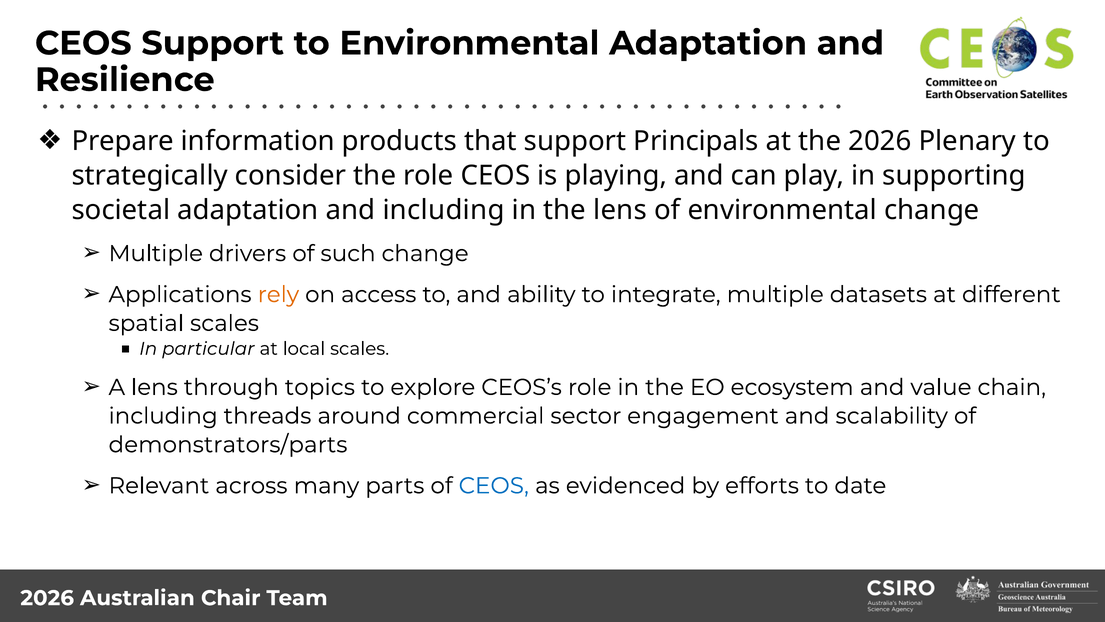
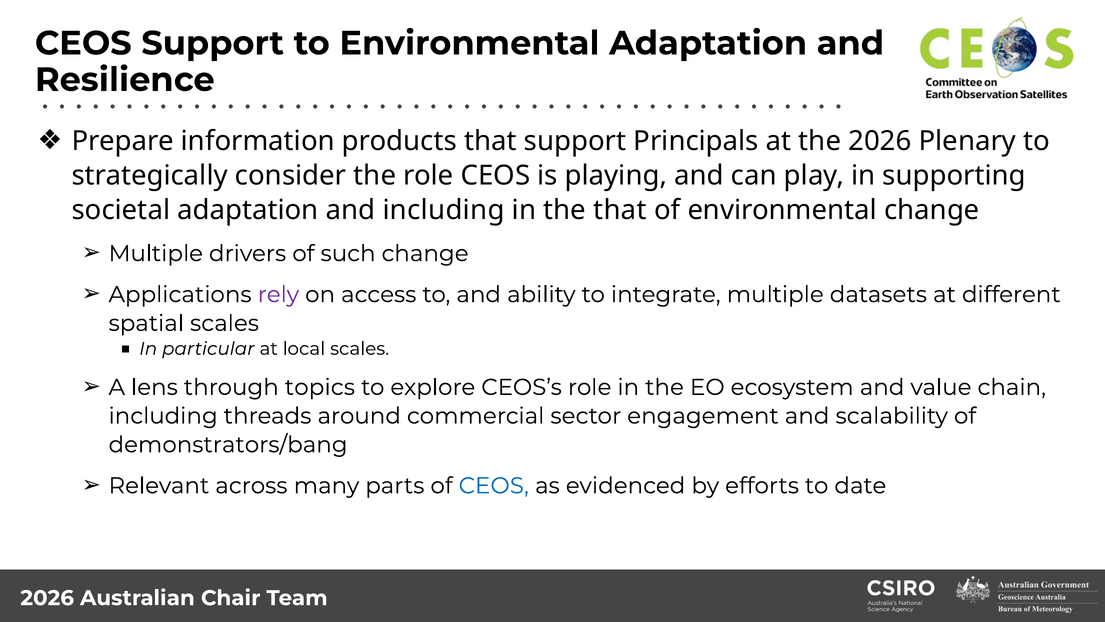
the lens: lens -> that (620, 210)
rely colour: orange -> purple (278, 294)
demonstrators/parts: demonstrators/parts -> demonstrators/bang (228, 444)
